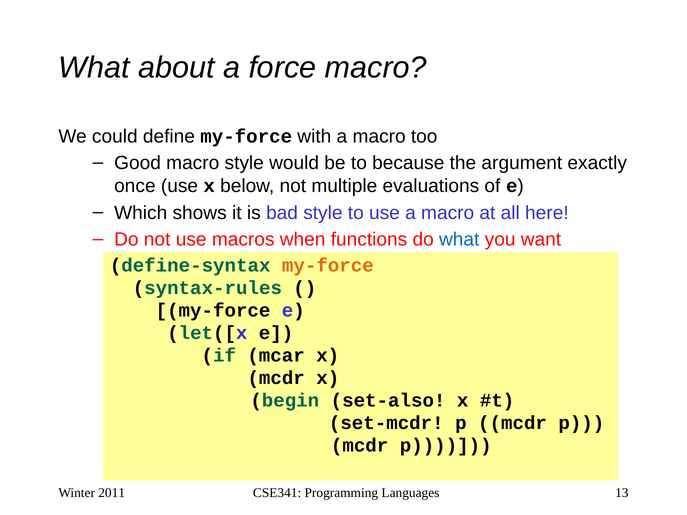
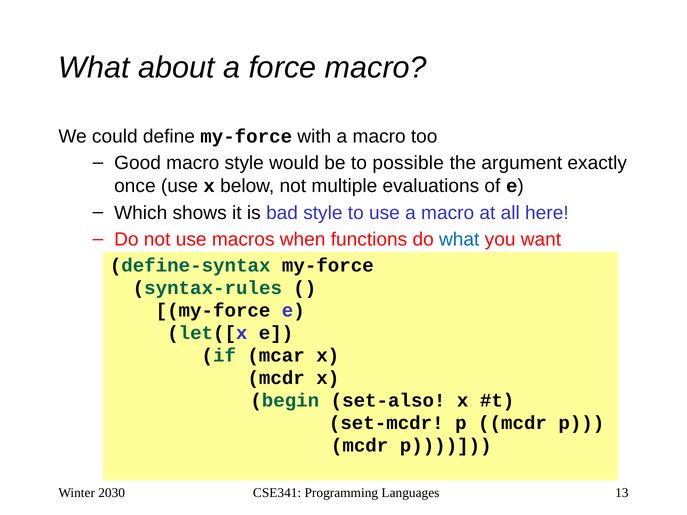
because: because -> possible (408, 163)
my-force colour: orange -> black (328, 266)
2011: 2011 -> 2030 (112, 493)
